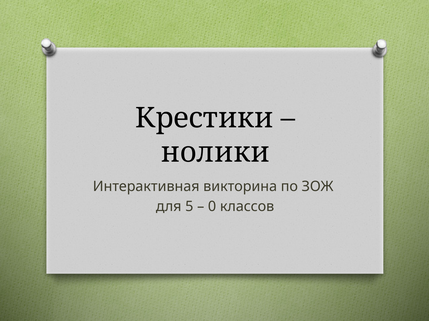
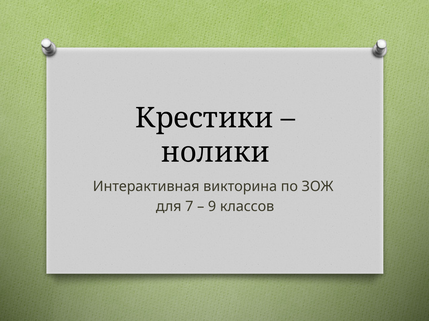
5: 5 -> 7 (189, 207)
0: 0 -> 9 (212, 207)
